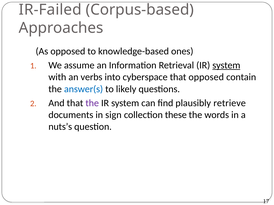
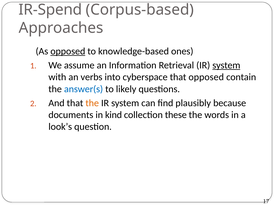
IR-Failed: IR-Failed -> IR-Spend (50, 10)
opposed underline: none -> present (68, 51)
the colour: purple -> orange (92, 103)
retrieve: retrieve -> because (230, 103)
sign: sign -> kind (114, 115)
nuts’s: nuts’s -> look’s (60, 127)
